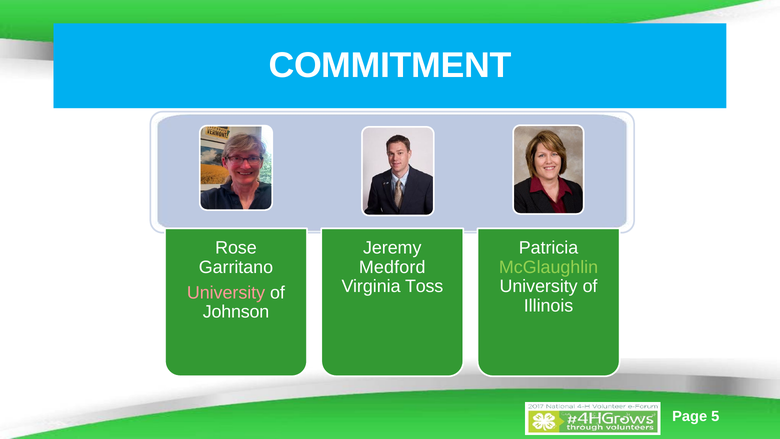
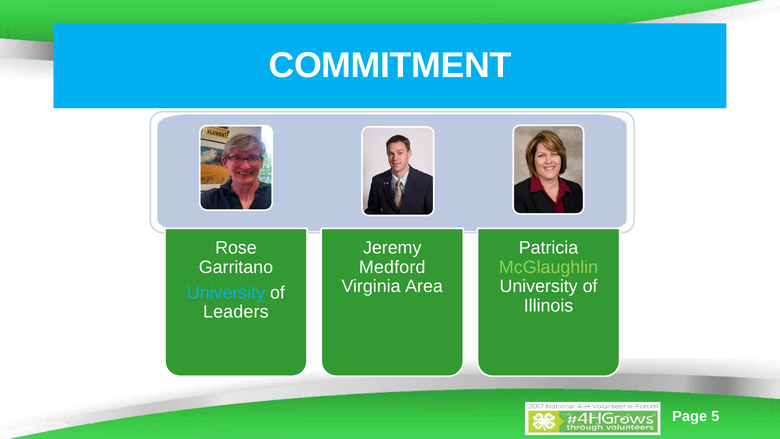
Toss: Toss -> Area (424, 286)
University colour: pink -> light blue (226, 293)
Johnson: Johnson -> Leaders (236, 312)
